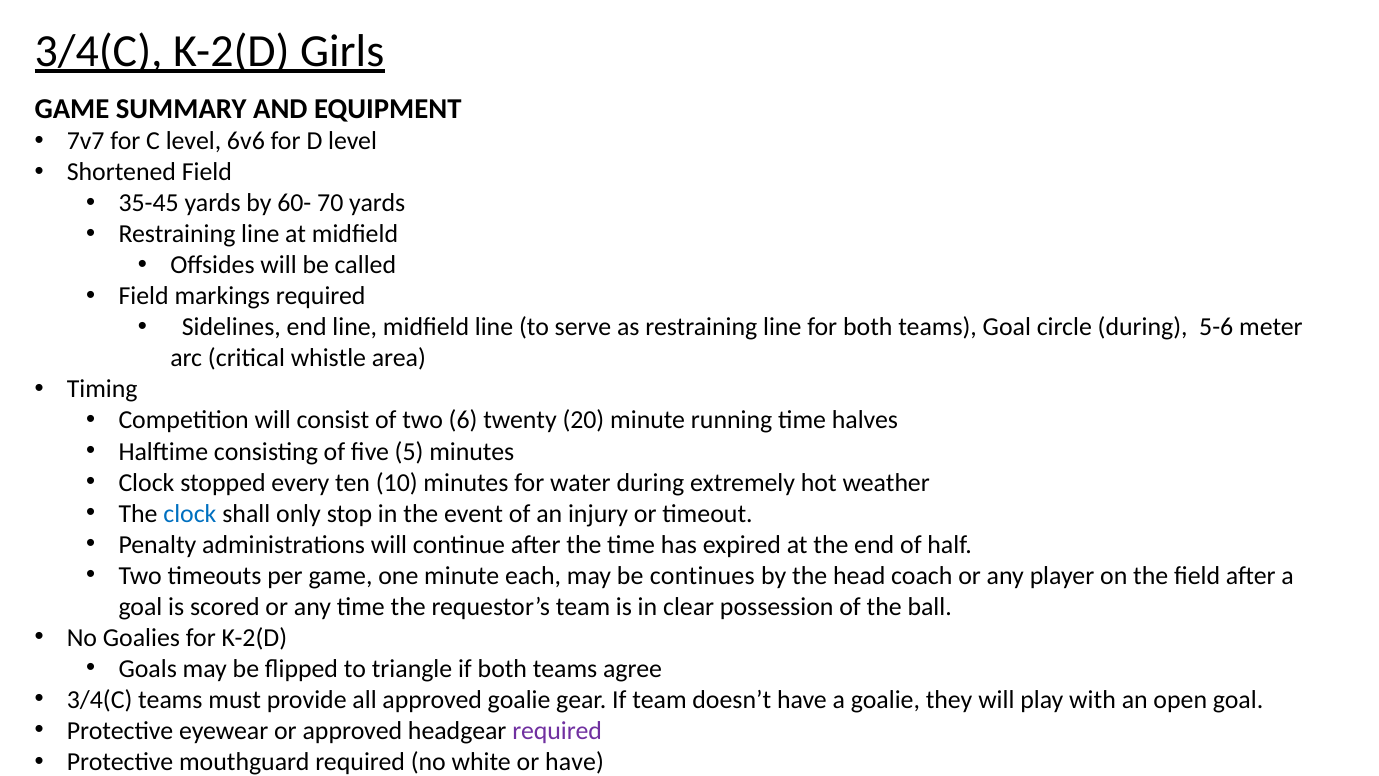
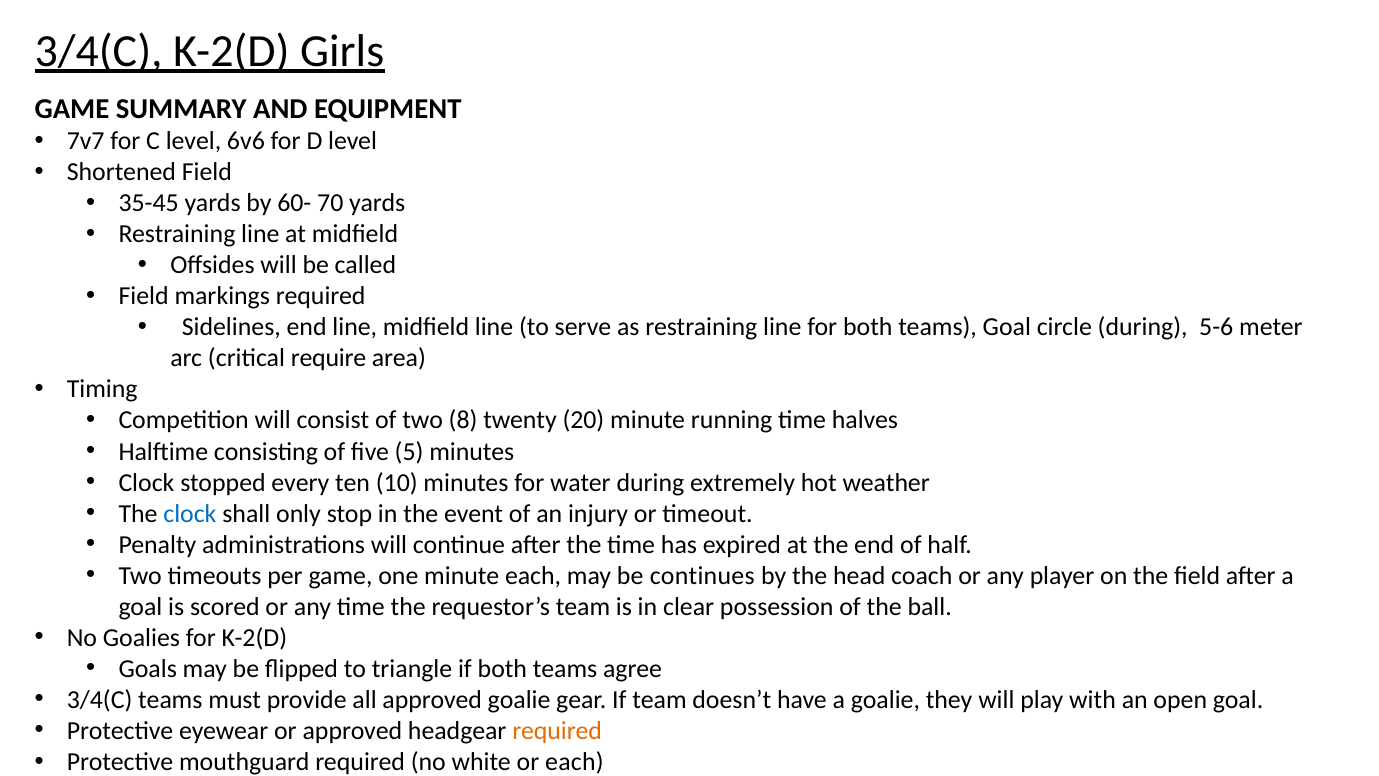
whistle: whistle -> require (329, 358)
6: 6 -> 8 (463, 420)
required colour: purple -> orange (557, 731)
or have: have -> each (574, 762)
